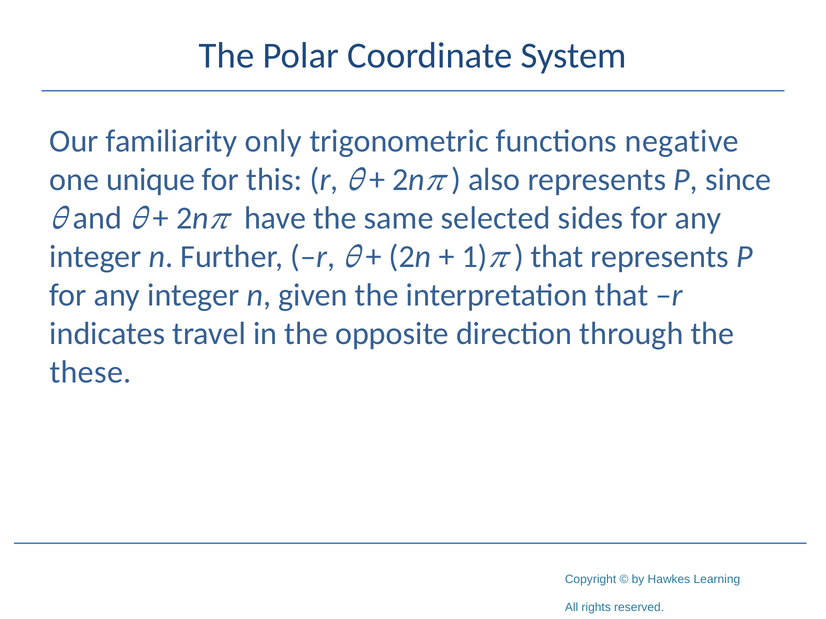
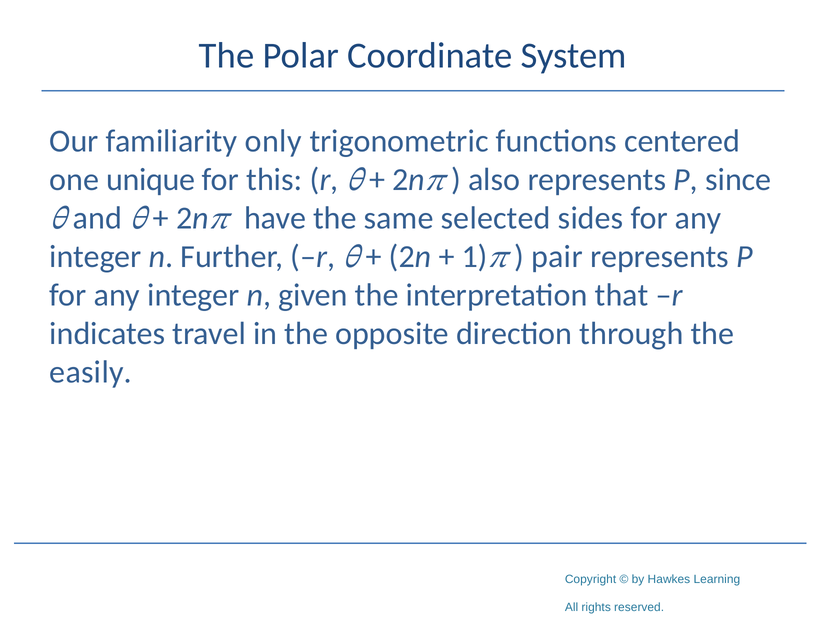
negative: negative -> centered (682, 141)
that: that -> pair (557, 257)
these: these -> easily (91, 373)
